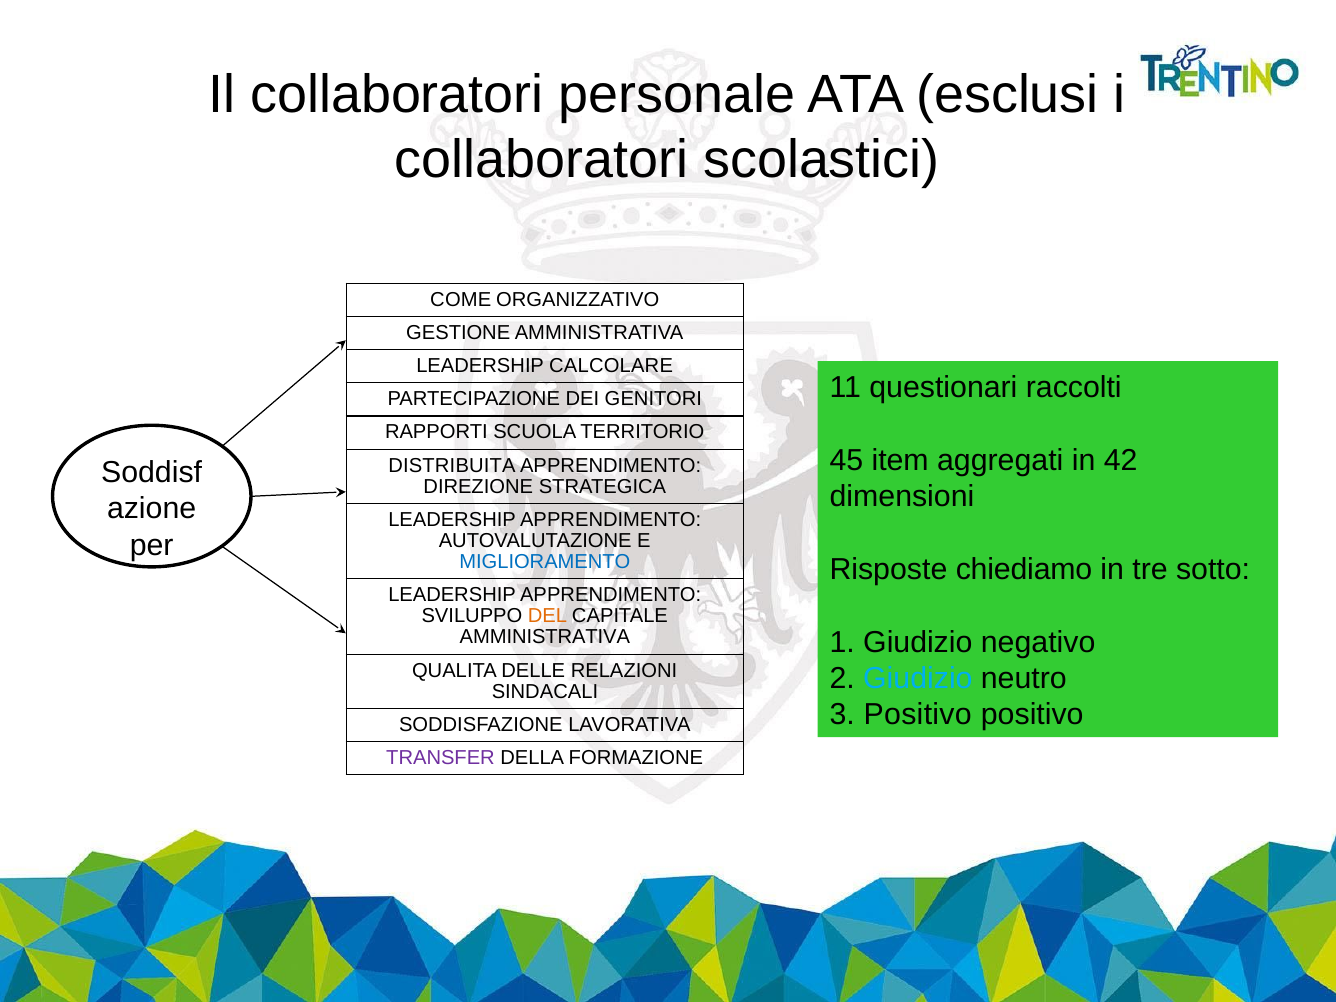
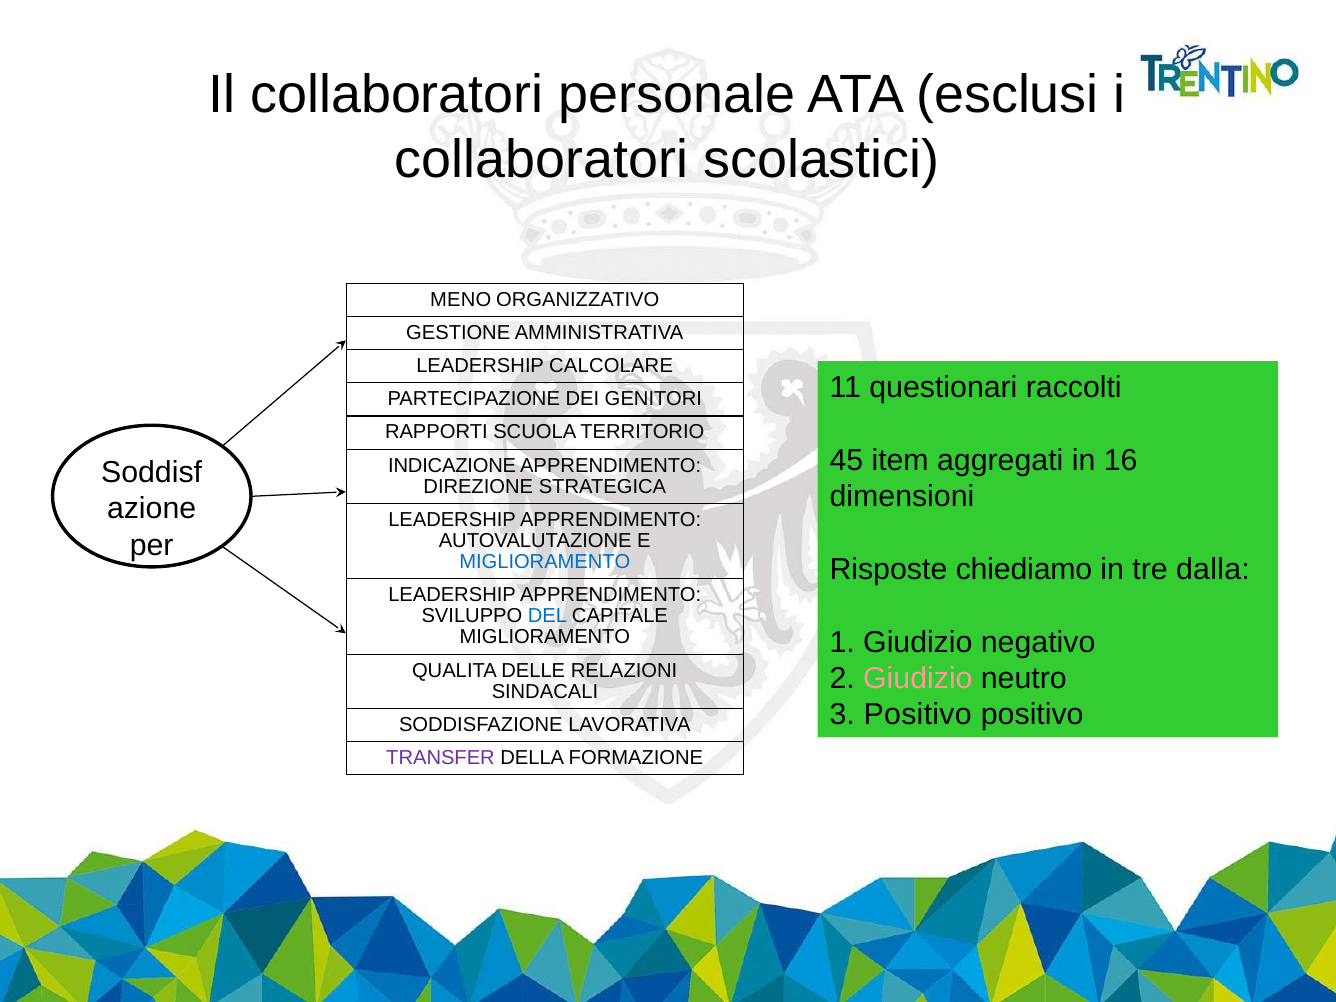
COME: COME -> MENO (461, 299)
42: 42 -> 16 (1121, 460)
DISTRIBUITA: DISTRIBUITA -> INDICAZIONE (452, 465)
sotto: sotto -> dalla (1213, 569)
DEL colour: orange -> blue (547, 616)
AMMINISTRATIVA: AMMINISTRATIVA -> MIGLIORAMENTO (545, 637)
Giudizio colour: light blue -> pink (918, 679)
